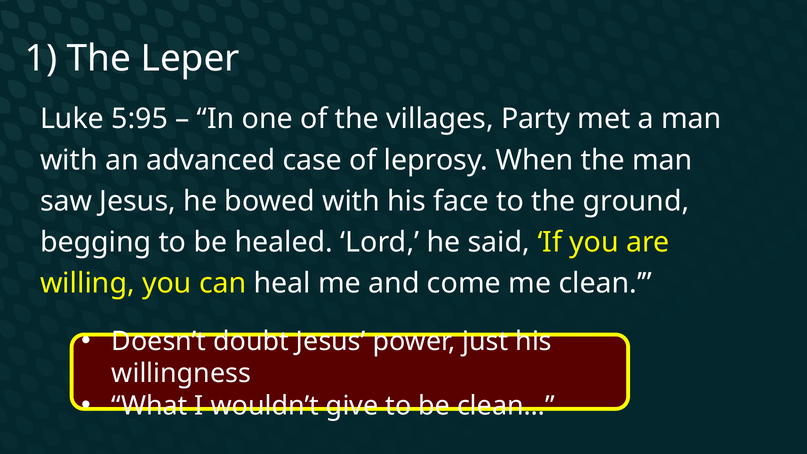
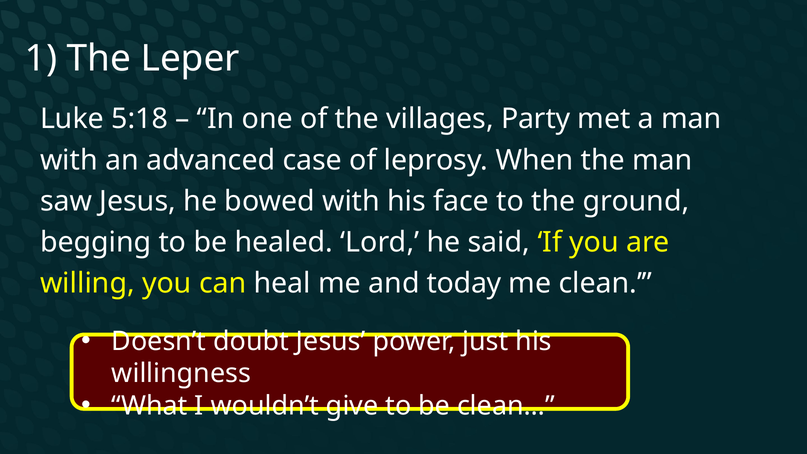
5:95: 5:95 -> 5:18 (140, 119)
come: come -> today (464, 283)
